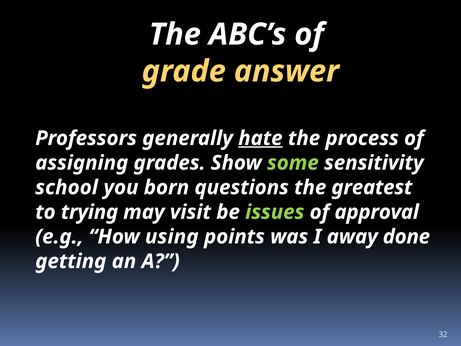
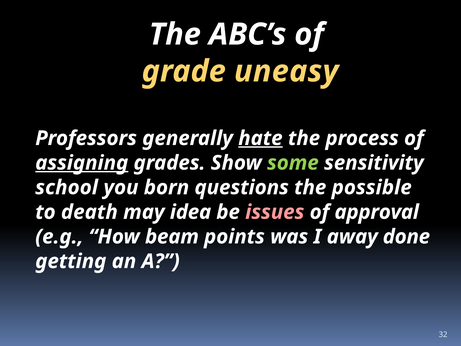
answer: answer -> uneasy (286, 71)
assigning underline: none -> present (82, 163)
greatest: greatest -> possible (372, 187)
trying: trying -> death (89, 212)
visit: visit -> idea (191, 212)
issues colour: light green -> pink (275, 212)
using: using -> beam (172, 237)
